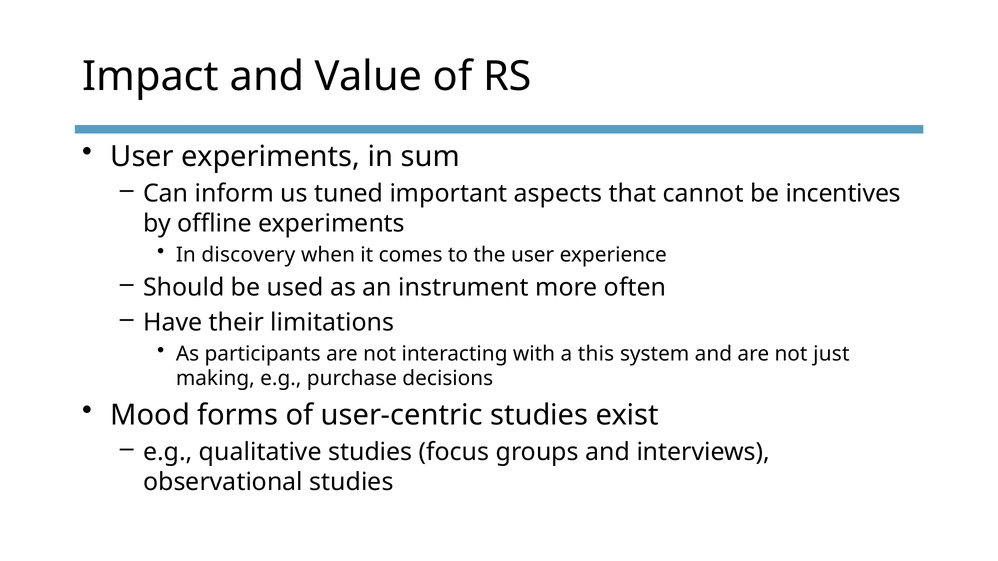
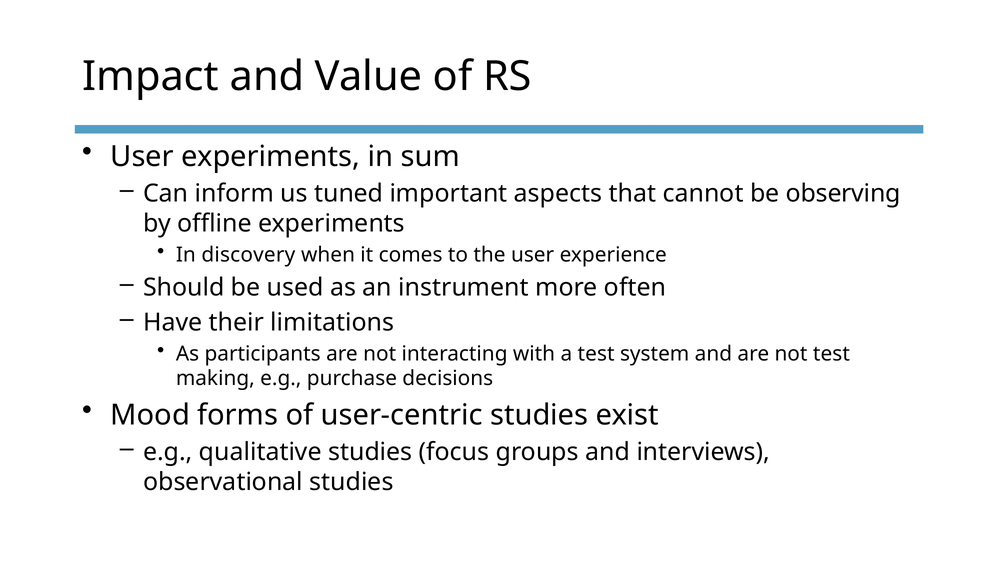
incentives: incentives -> observing (843, 194)
a this: this -> test (596, 354)
not just: just -> test (831, 354)
